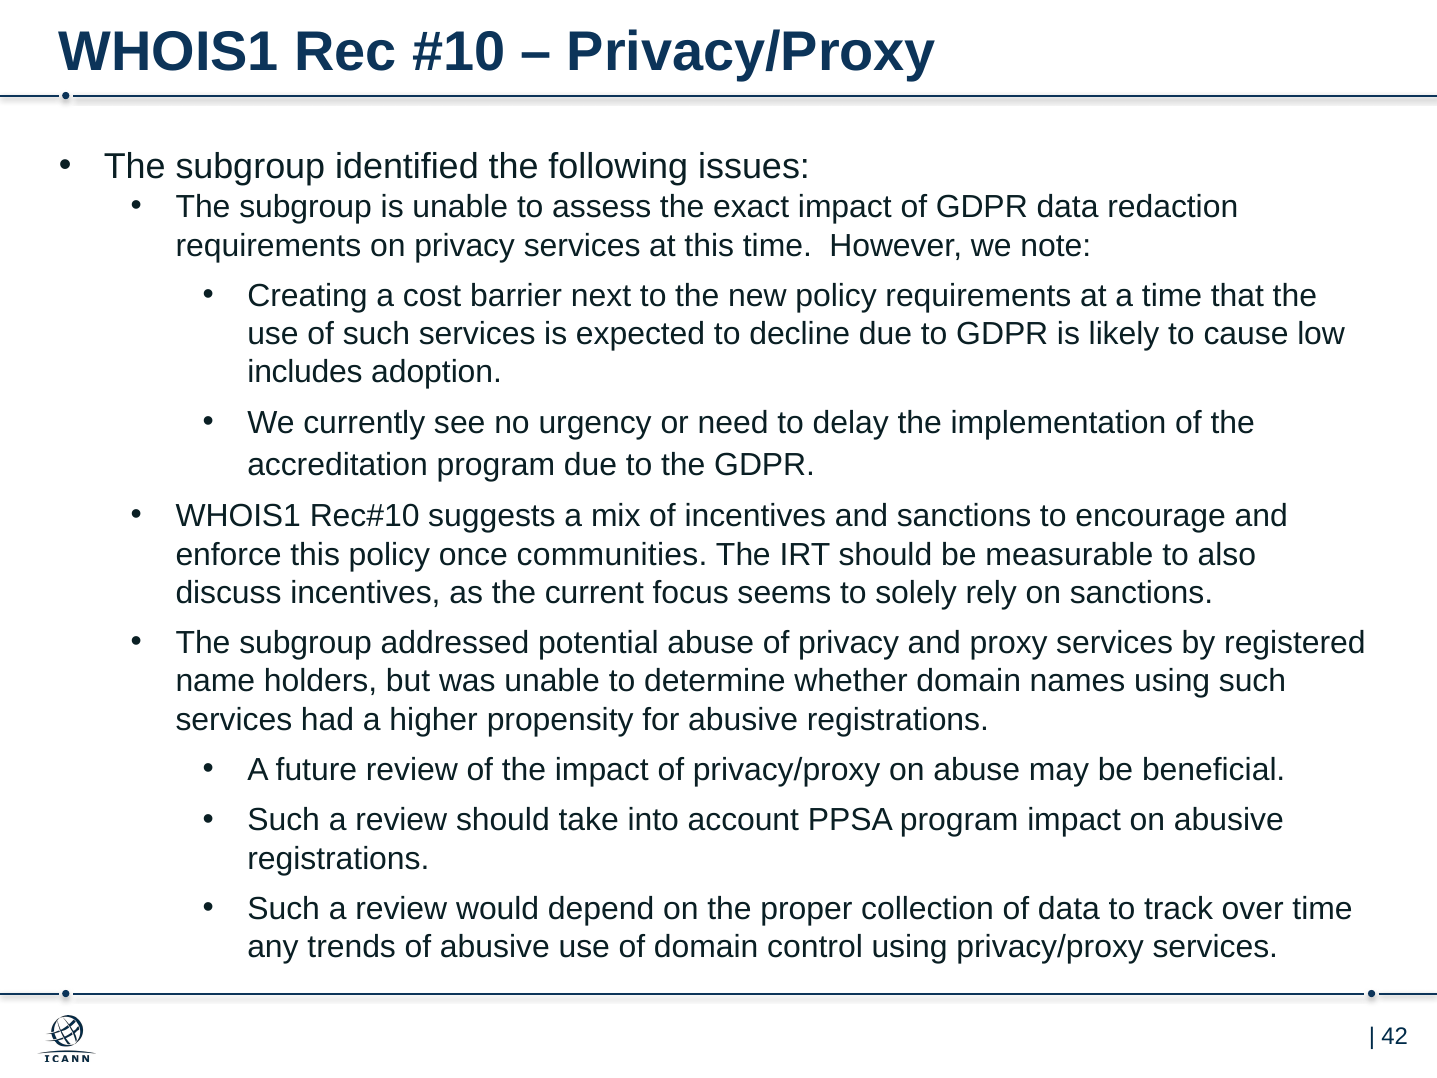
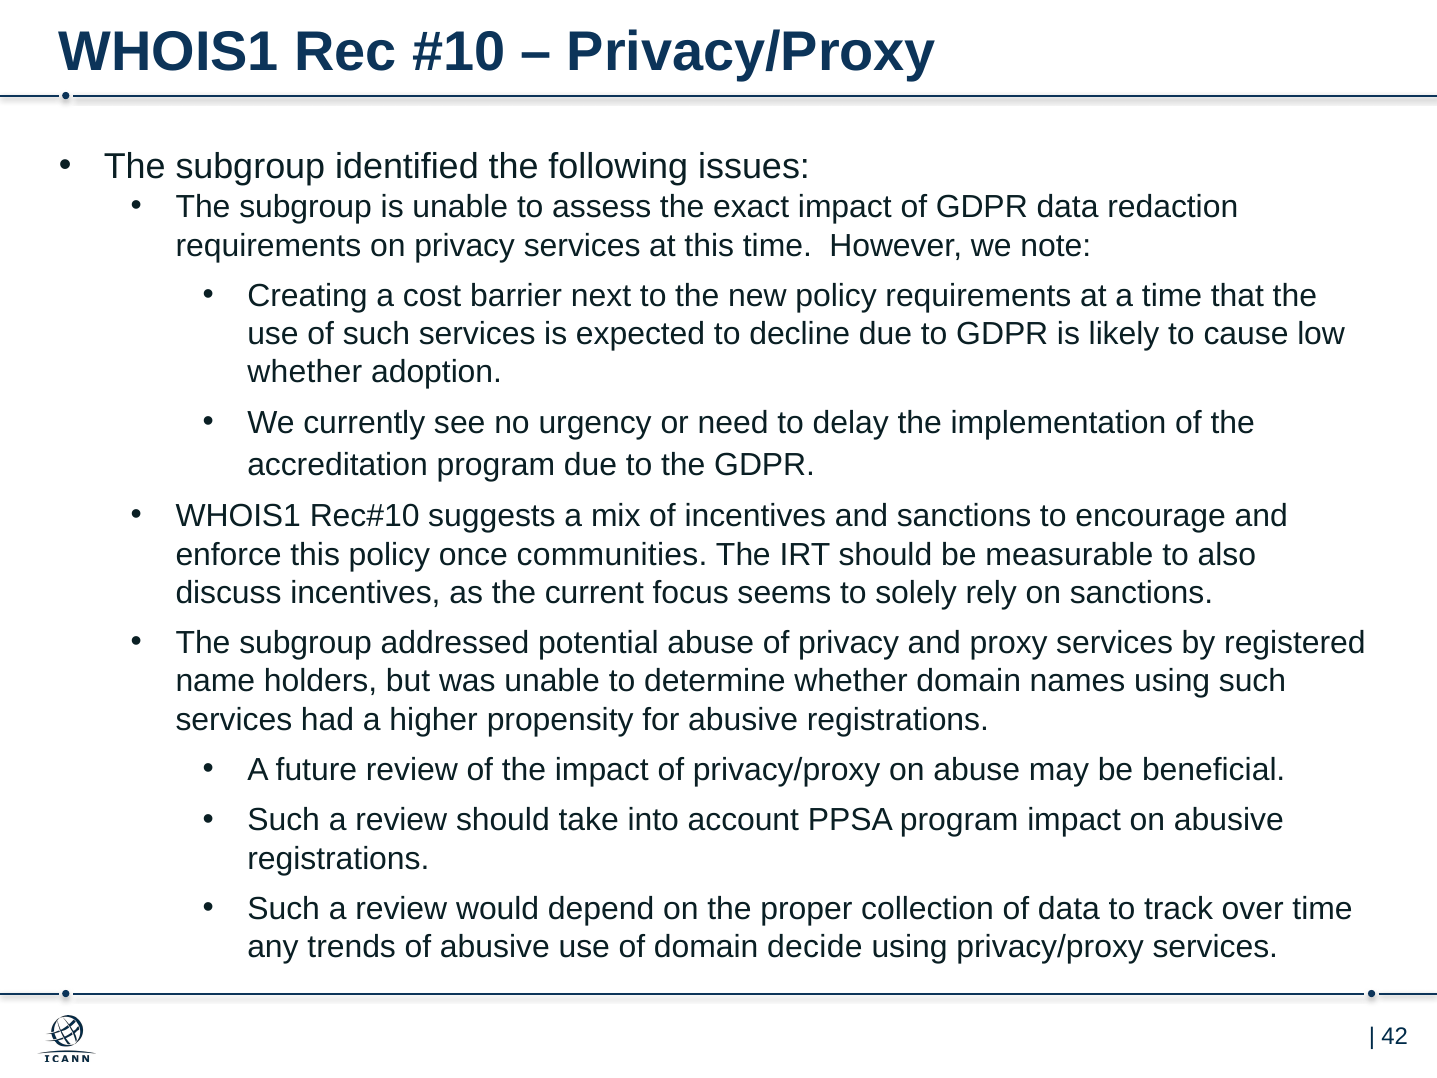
includes: includes -> whether (305, 372)
control: control -> decide (815, 947)
